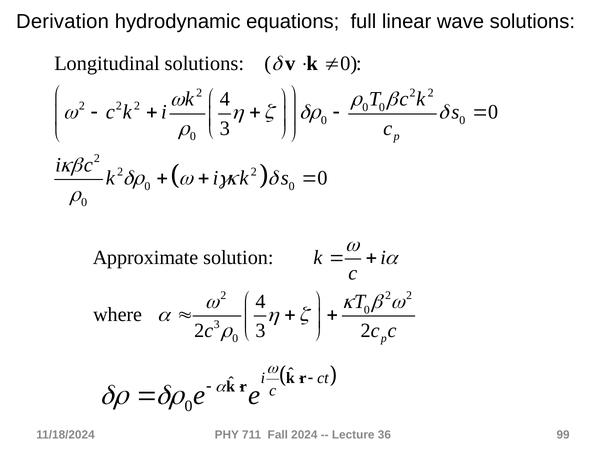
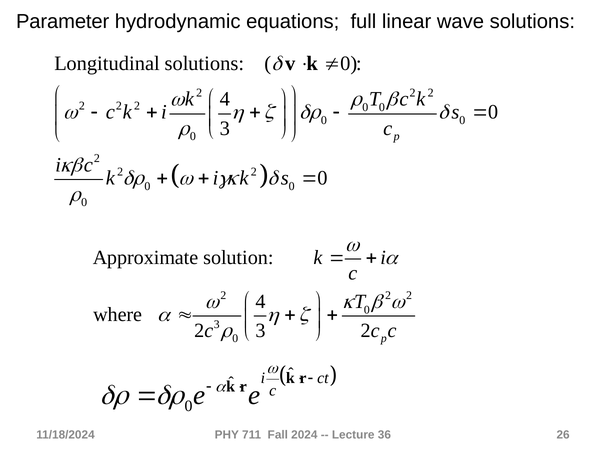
Derivation: Derivation -> Parameter (63, 22)
99: 99 -> 26 (563, 434)
